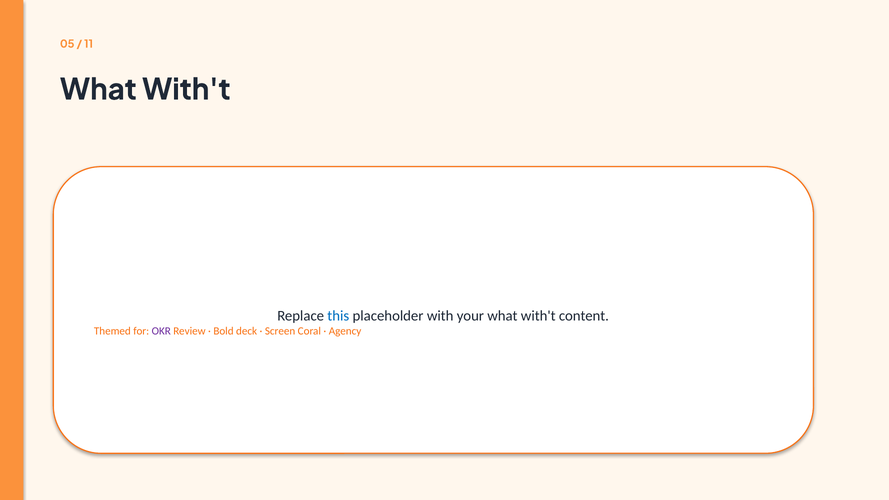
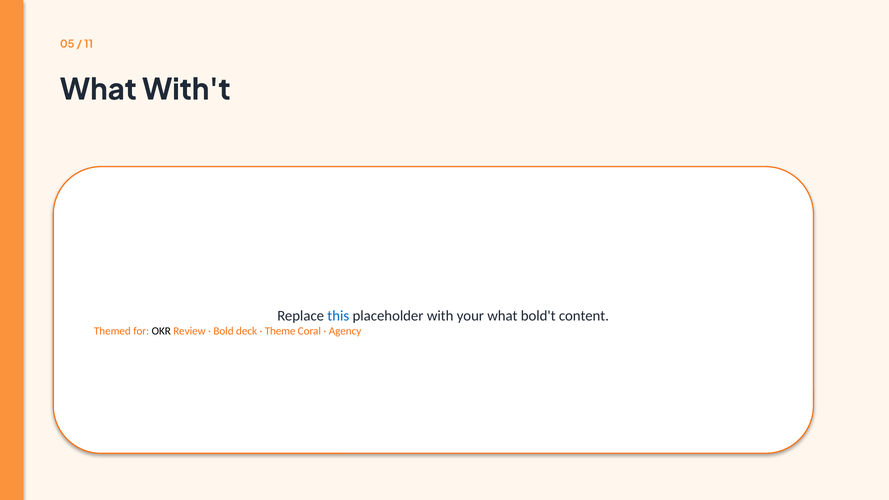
your what with't: with't -> bold't (538, 316)
OKR colour: purple -> black (161, 331)
Screen: Screen -> Theme (280, 331)
